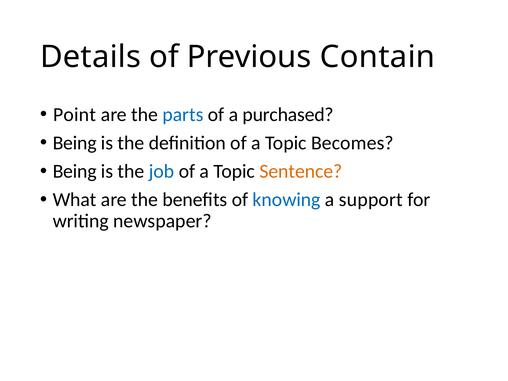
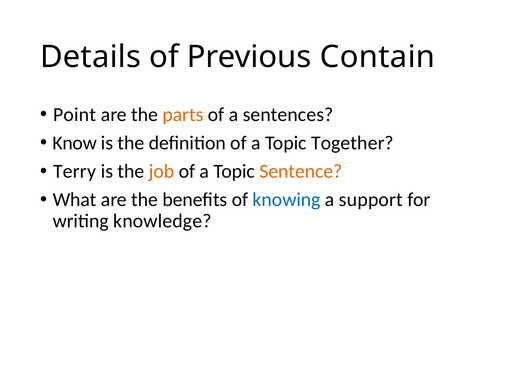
parts colour: blue -> orange (183, 115)
purchased: purchased -> sentences (288, 115)
Being: Being -> Know (75, 143)
Becomes: Becomes -> Together (352, 143)
Being: Being -> Terry (74, 171)
job colour: blue -> orange (162, 171)
newspaper: newspaper -> knowledge (162, 221)
